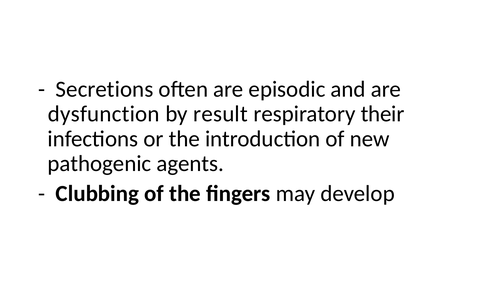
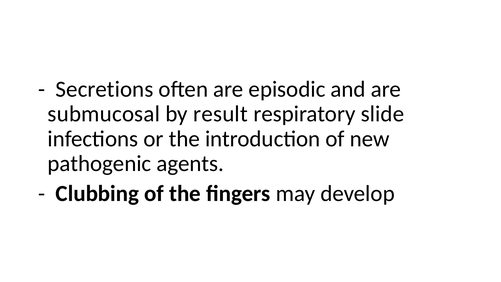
dysfunction: dysfunction -> submucosal (104, 114)
their: their -> slide (382, 114)
